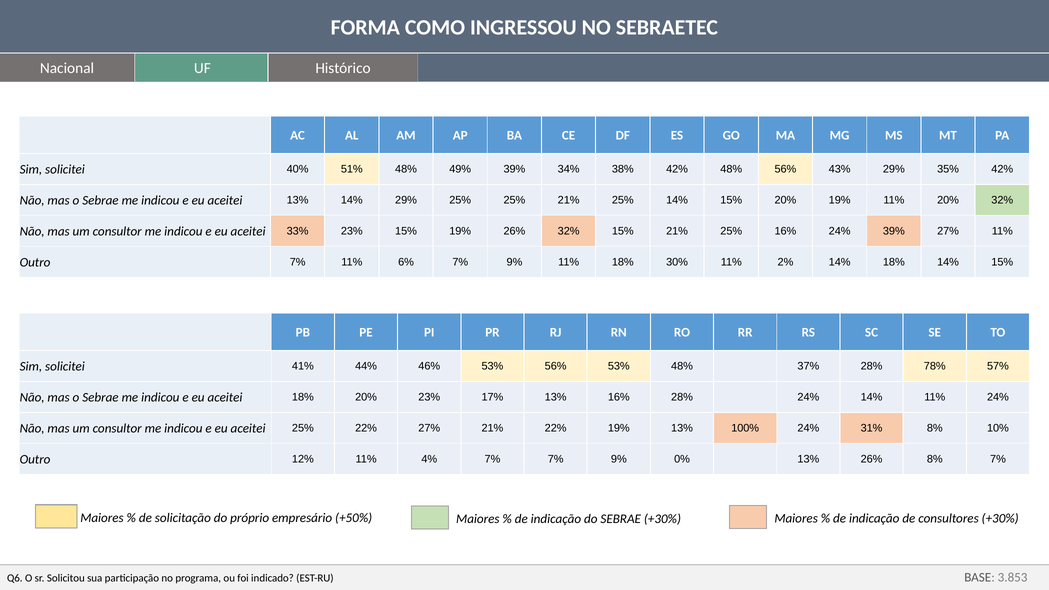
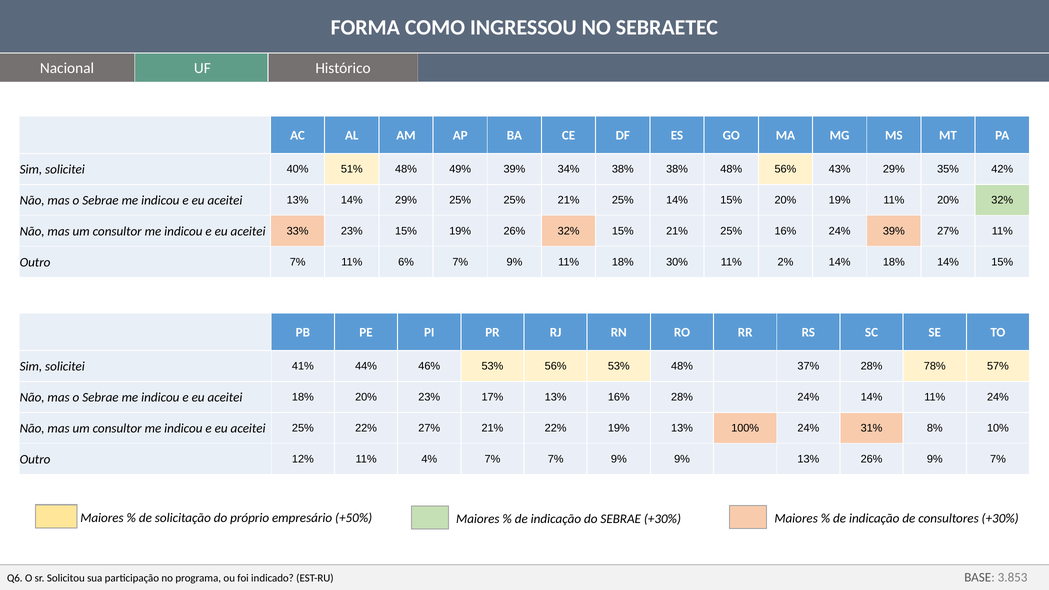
38% 42%: 42% -> 38% (677, 169)
9% 0%: 0% -> 9% (682, 459)
26% 8%: 8% -> 9% (935, 459)
